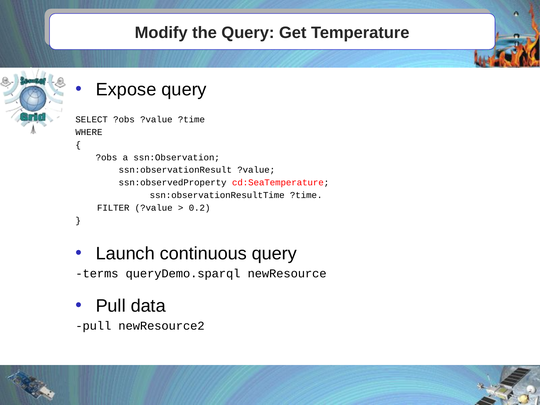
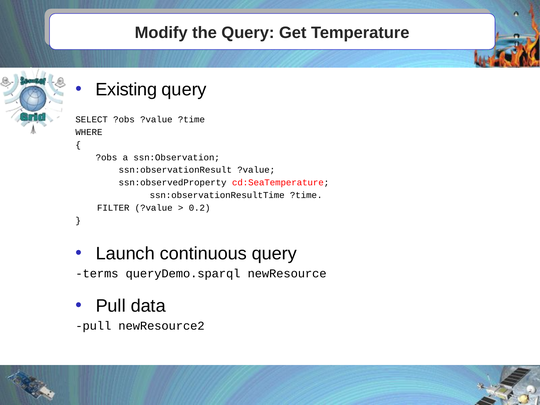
Expose: Expose -> Existing (126, 90)
